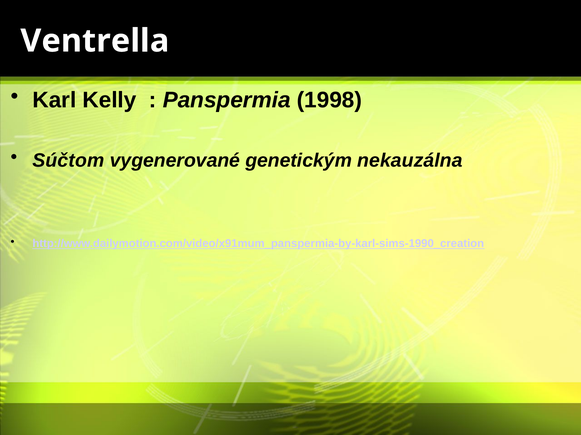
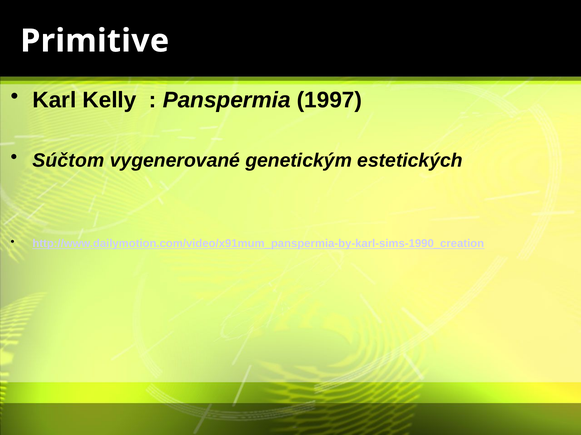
Ventrella: Ventrella -> Primitive (95, 41)
1998: 1998 -> 1997 (329, 100)
nekauzálna: nekauzálna -> estetických (410, 161)
